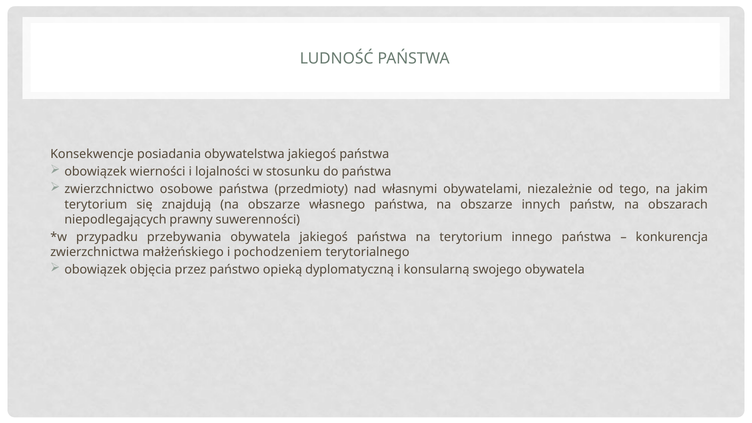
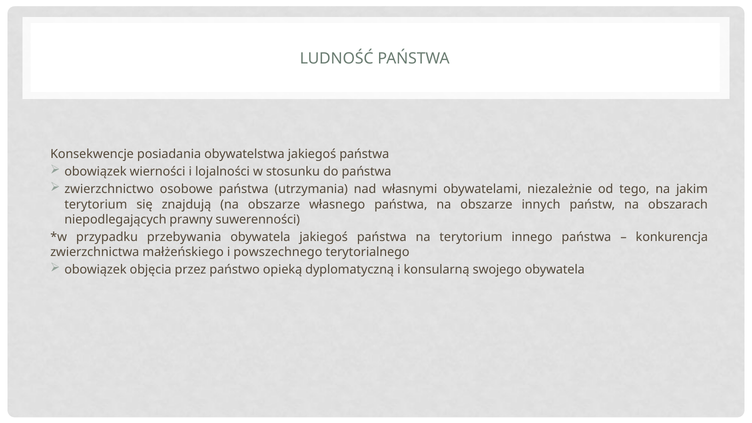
przedmioty: przedmioty -> utrzymania (311, 189)
pochodzeniem: pochodzeniem -> powszechnego (278, 252)
